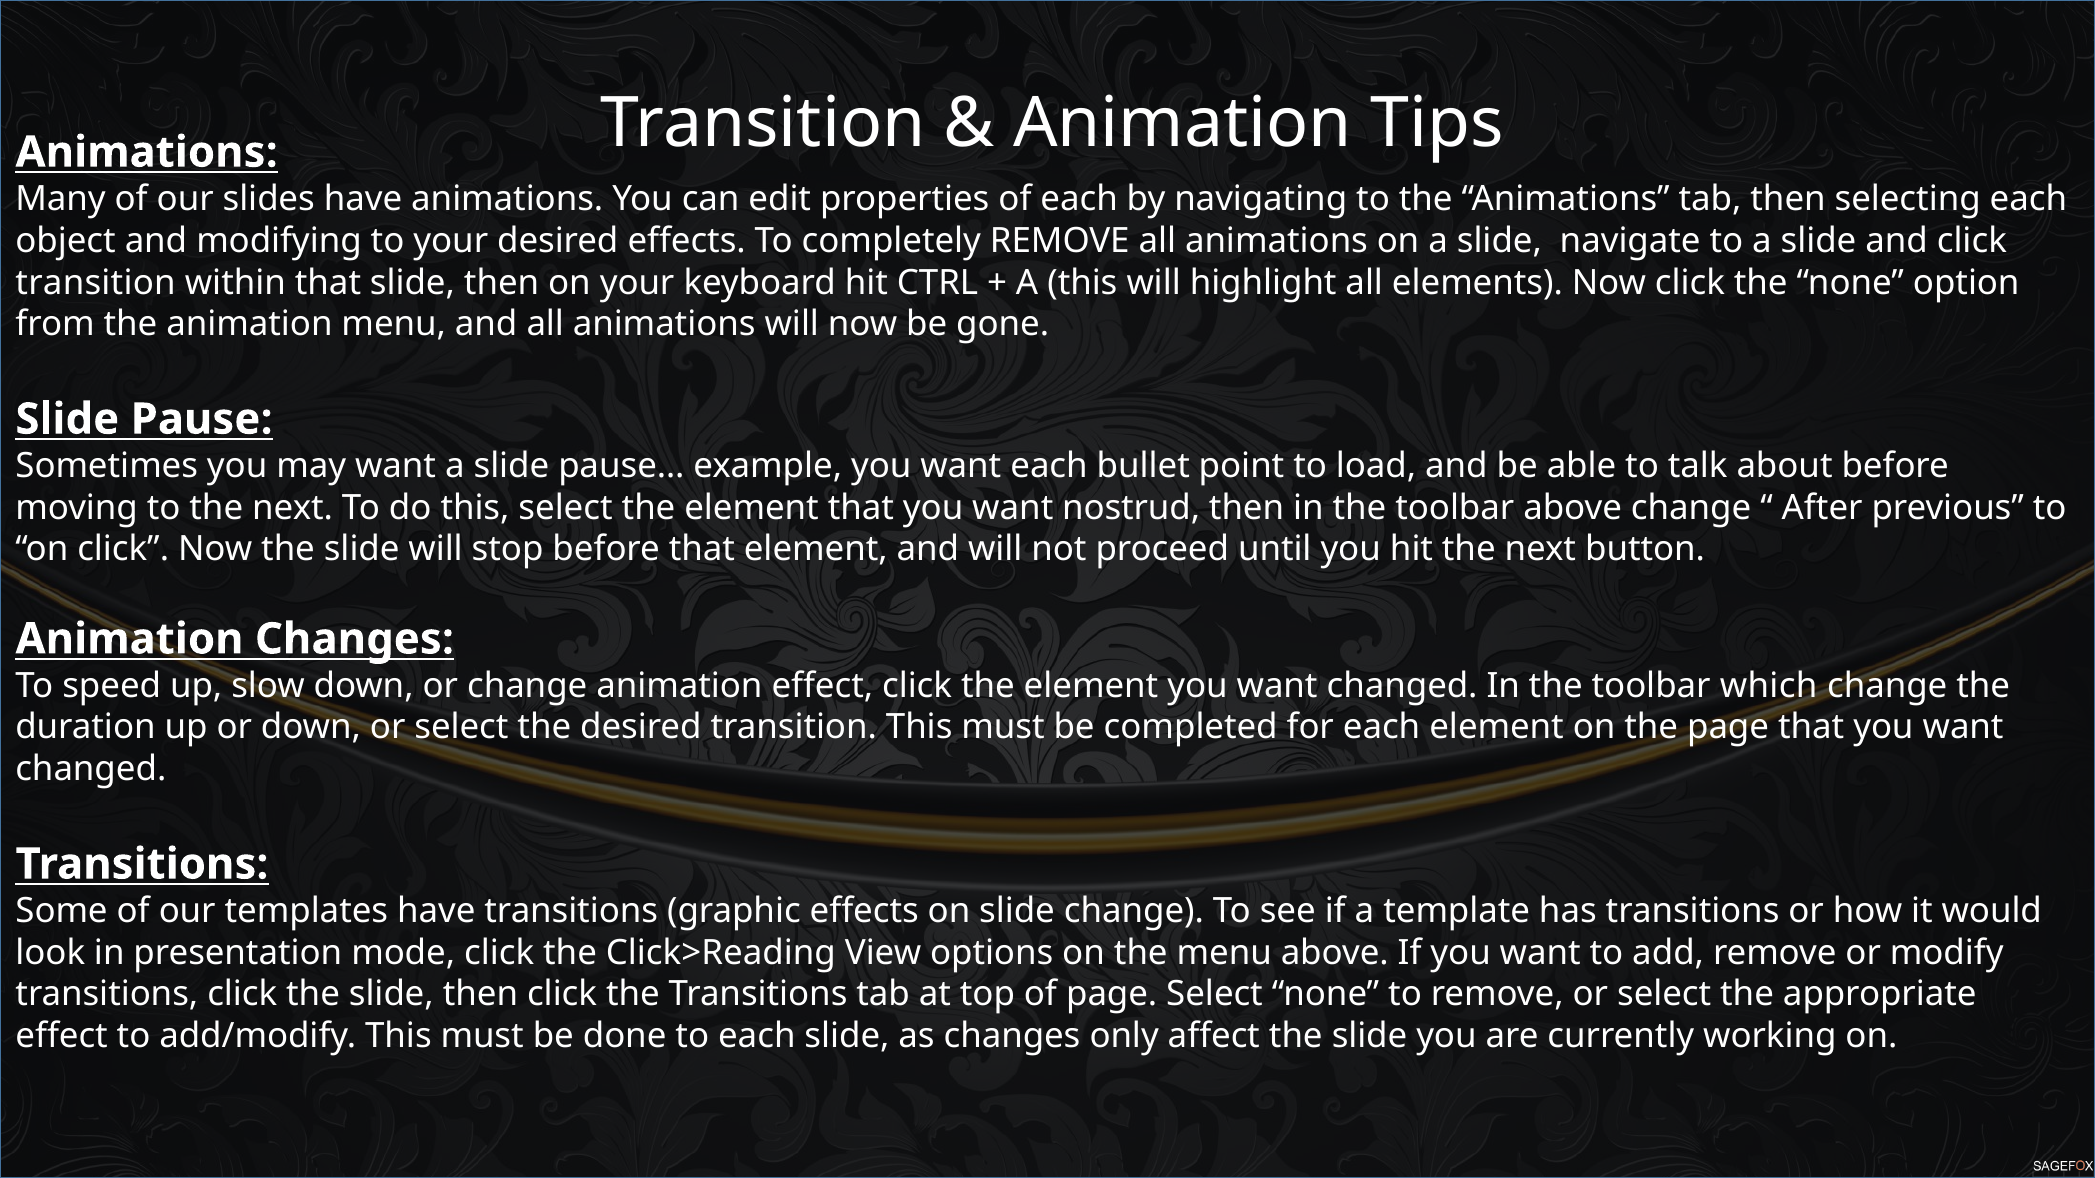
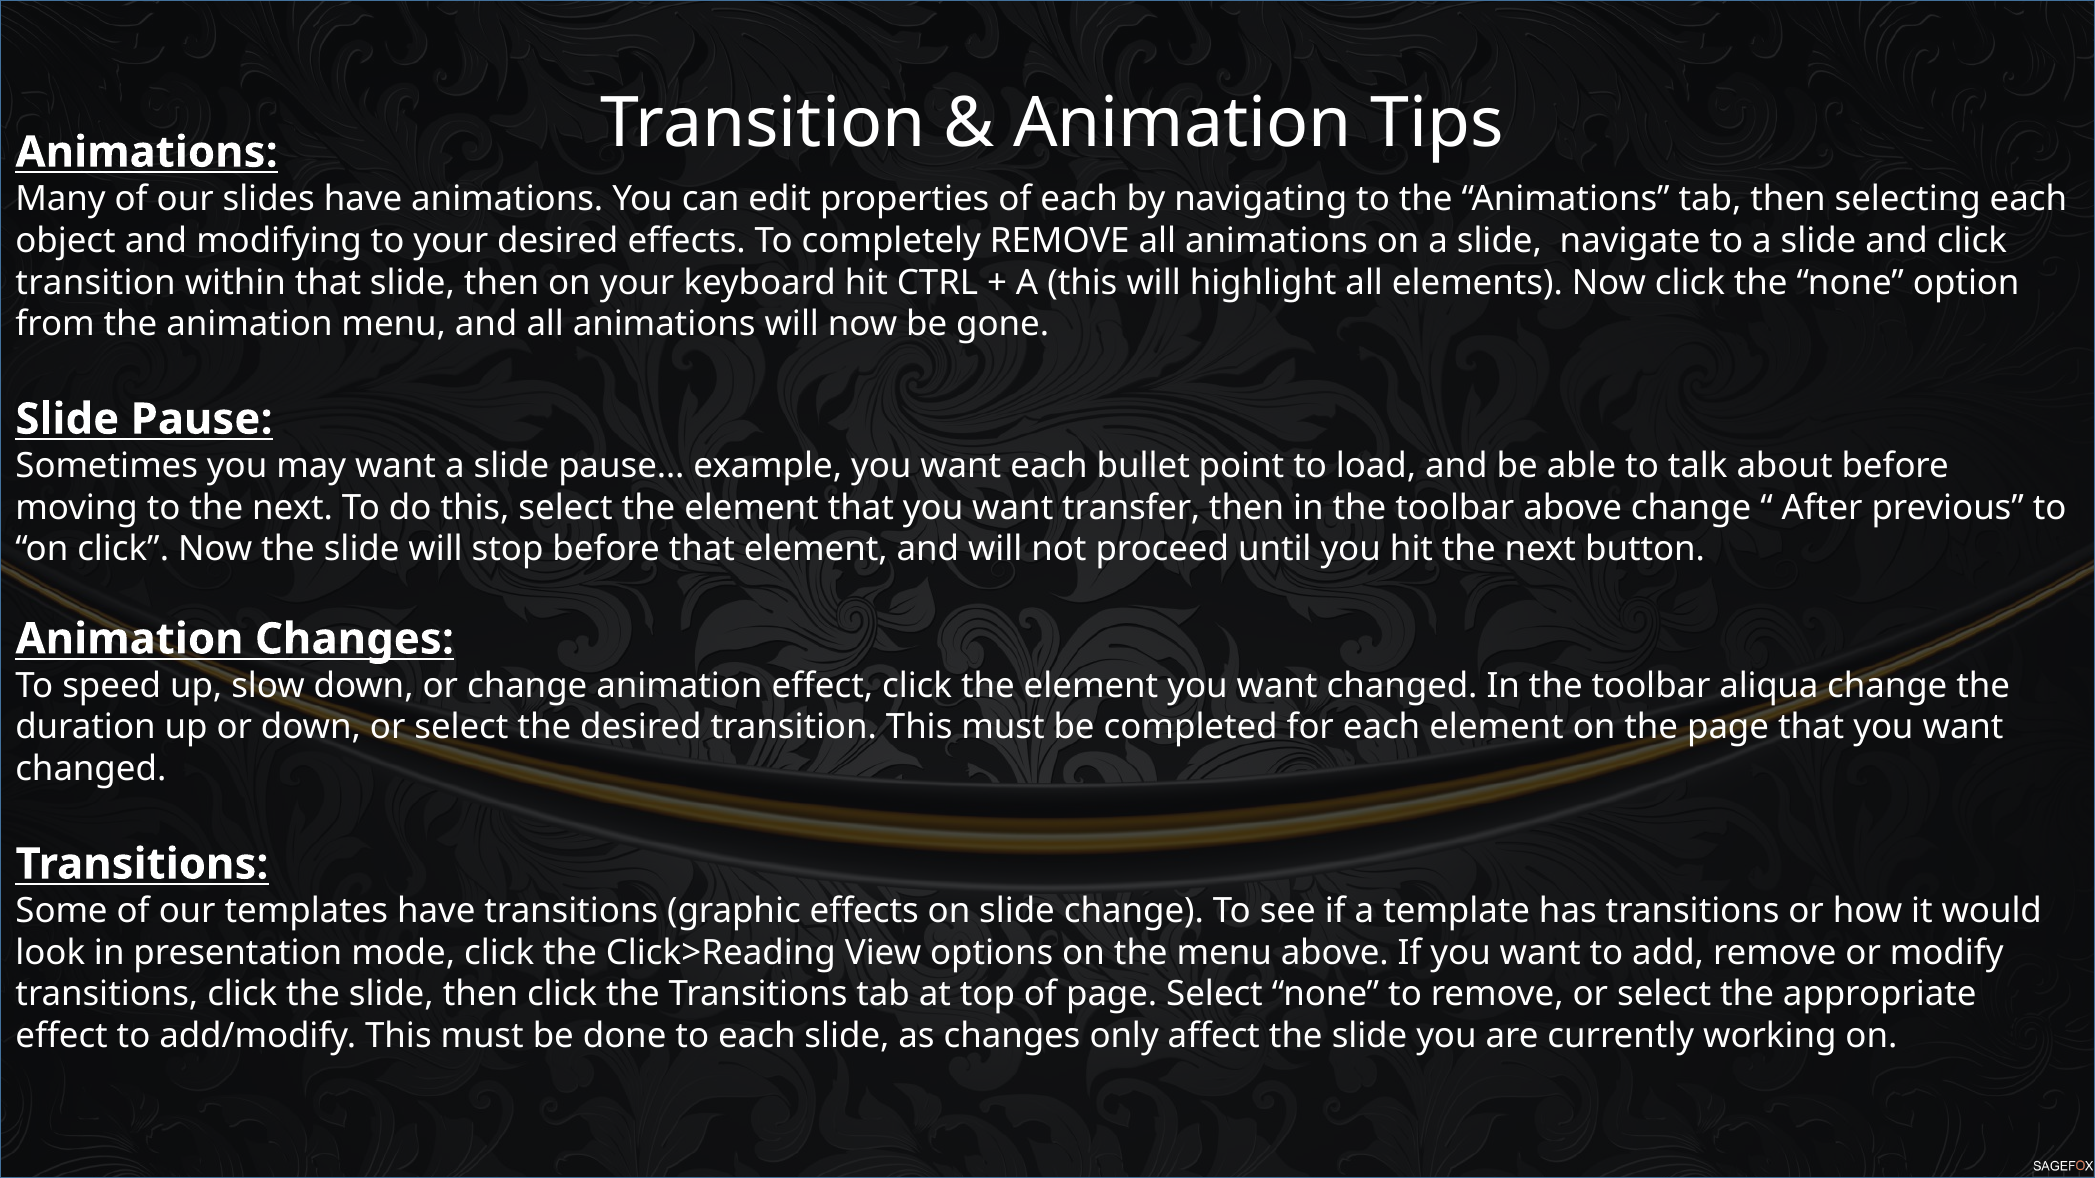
nostrud: nostrud -> transfer (1131, 508)
which: which -> aliqua (1769, 686)
